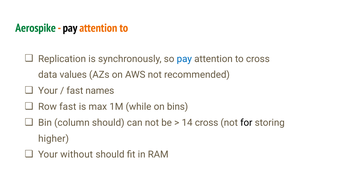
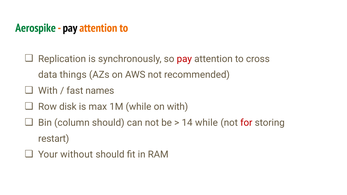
pay colour: blue -> red (184, 59)
values: values -> things (73, 75)
Your: Your -> With (48, 91)
Row fast: fast -> disk (68, 107)
on bins: bins -> with (178, 107)
14 cross: cross -> while (206, 123)
for colour: black -> red (246, 123)
higher: higher -> restart (54, 139)
